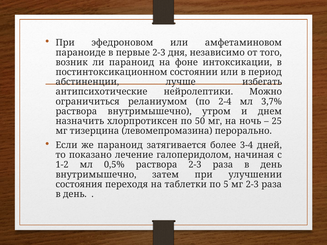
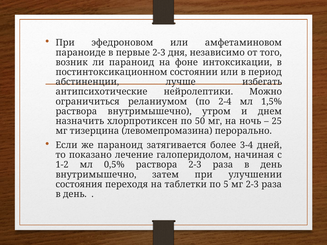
3,7%: 3,7% -> 1,5% (272, 102)
